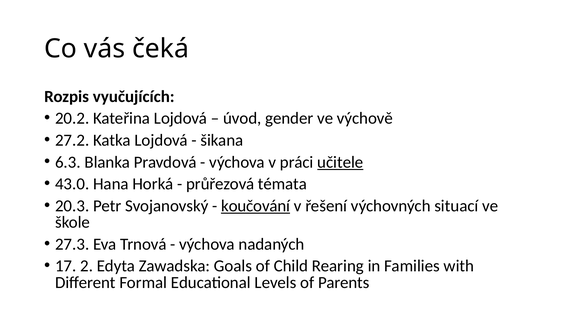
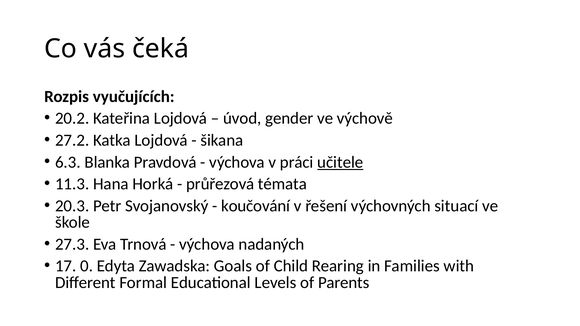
43.0: 43.0 -> 11.3 (72, 184)
koučování underline: present -> none (256, 206)
2: 2 -> 0 (87, 266)
